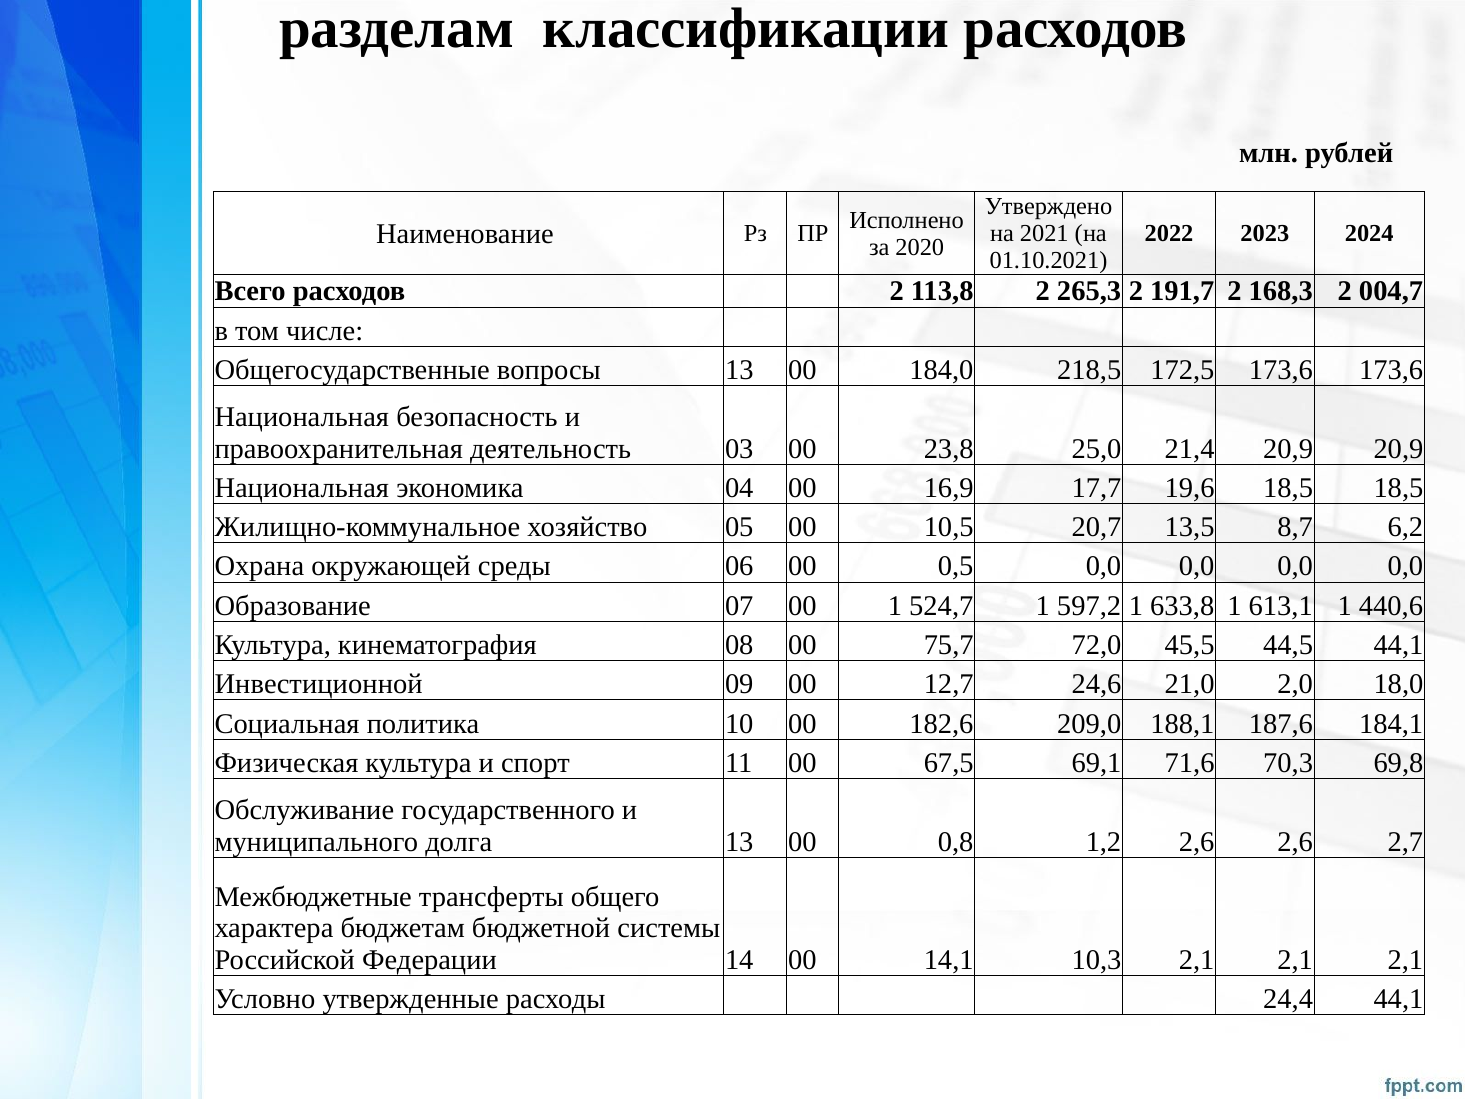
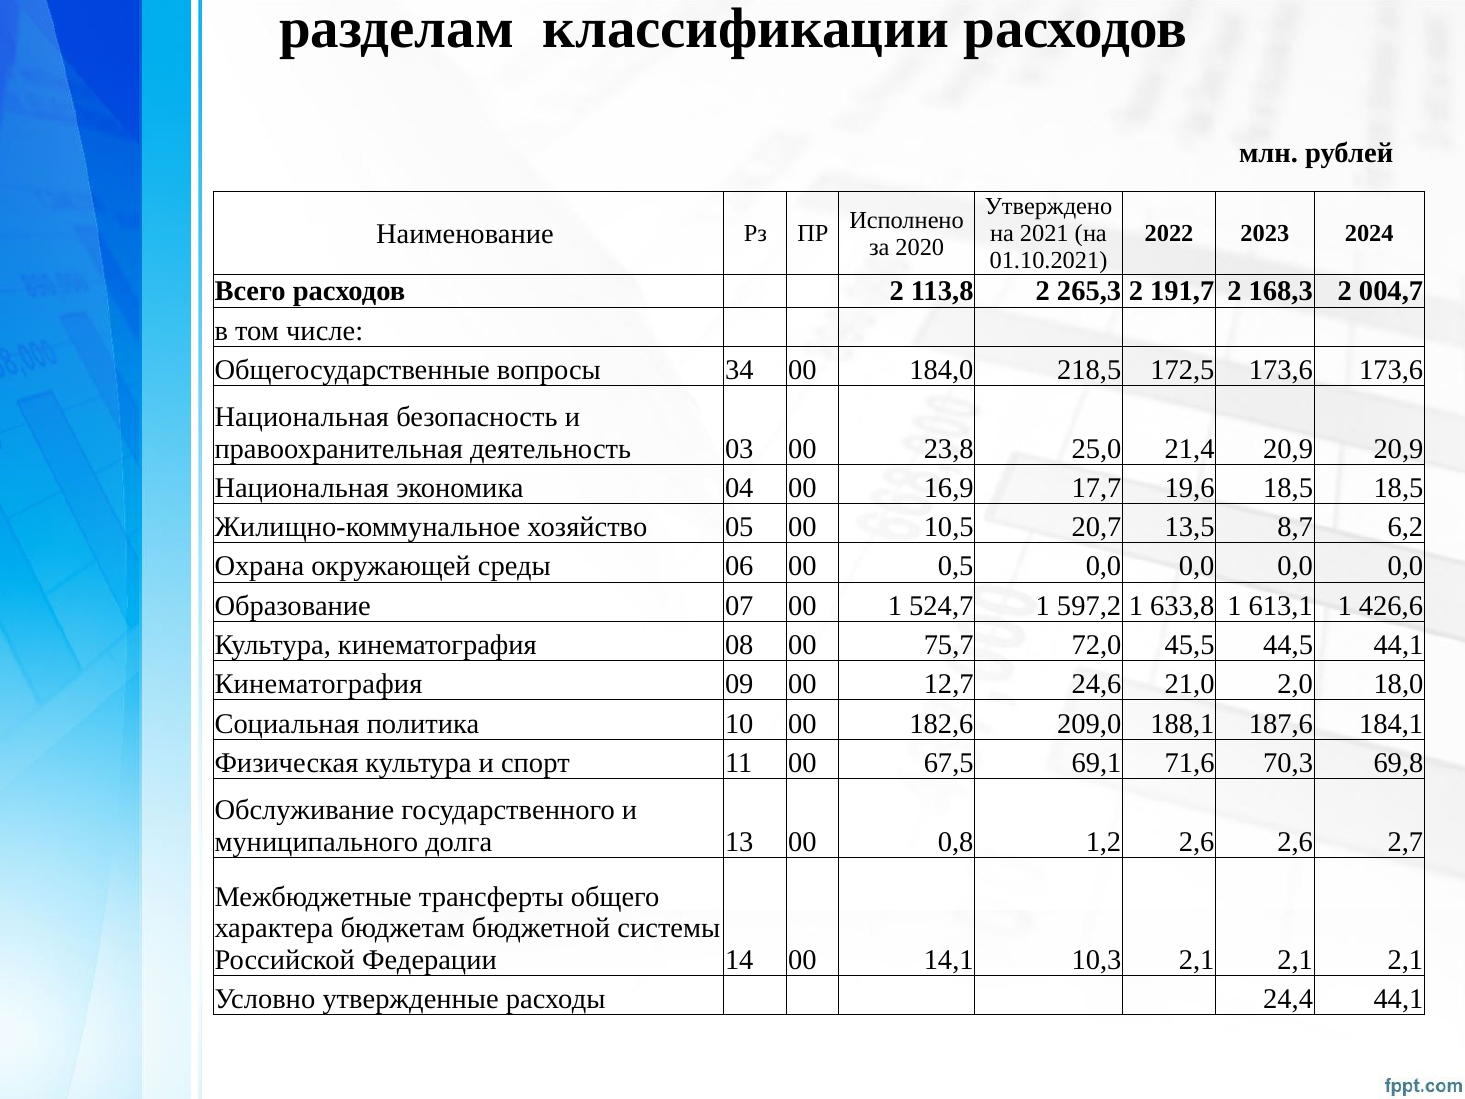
вопросы 13: 13 -> 34 (739, 370)
440,6: 440,6 -> 426,6 (1391, 606)
Инвестиционной: Инвестиционной -> Кинематография (319, 684)
